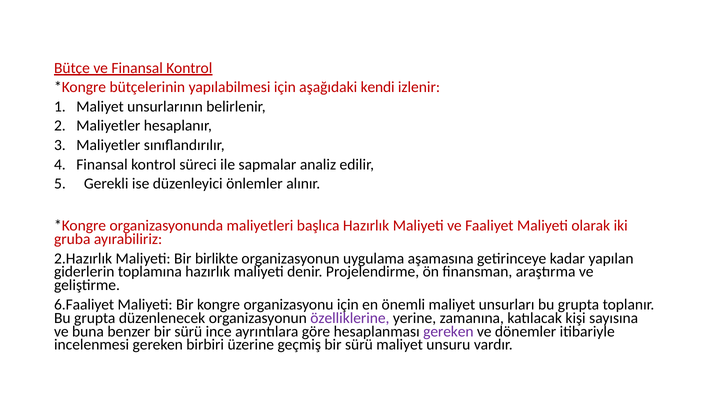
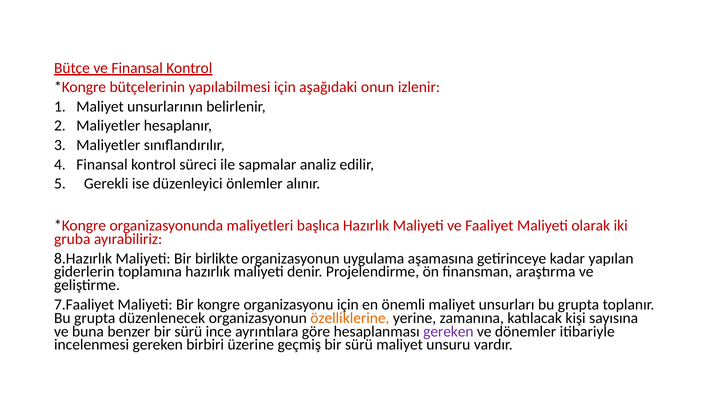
kendi: kendi -> onun (377, 87)
2.Hazırlık: 2.Hazırlık -> 8.Hazırlık (83, 258)
6.Faaliyet: 6.Faaliyet -> 7.Faaliyet (84, 304)
özelliklerine colour: purple -> orange (350, 318)
